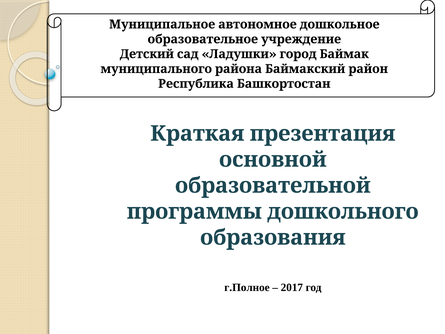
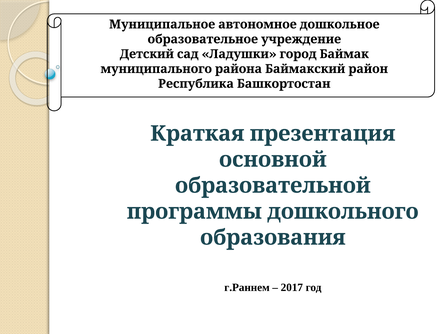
г.Полное: г.Полное -> г.Раннем (247, 287)
